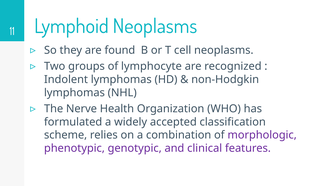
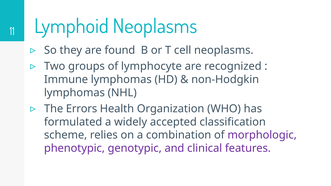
Indolent: Indolent -> Immune (66, 80)
Nerve: Nerve -> Errors (82, 109)
